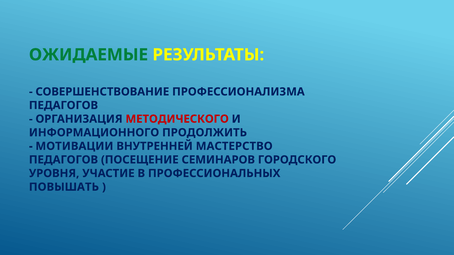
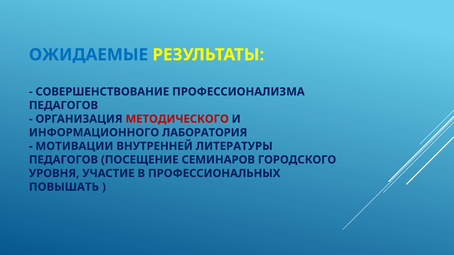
ОЖИДАЕМЫЕ colour: green -> blue (88, 55)
ПРОДОЛЖИТЬ: ПРОДОЛЖИТЬ -> ЛАБОРАТОРИЯ (205, 133)
МАСТЕРСТВО: МАСТЕРСТВО -> ЛИТЕРАТУРЫ (234, 146)
